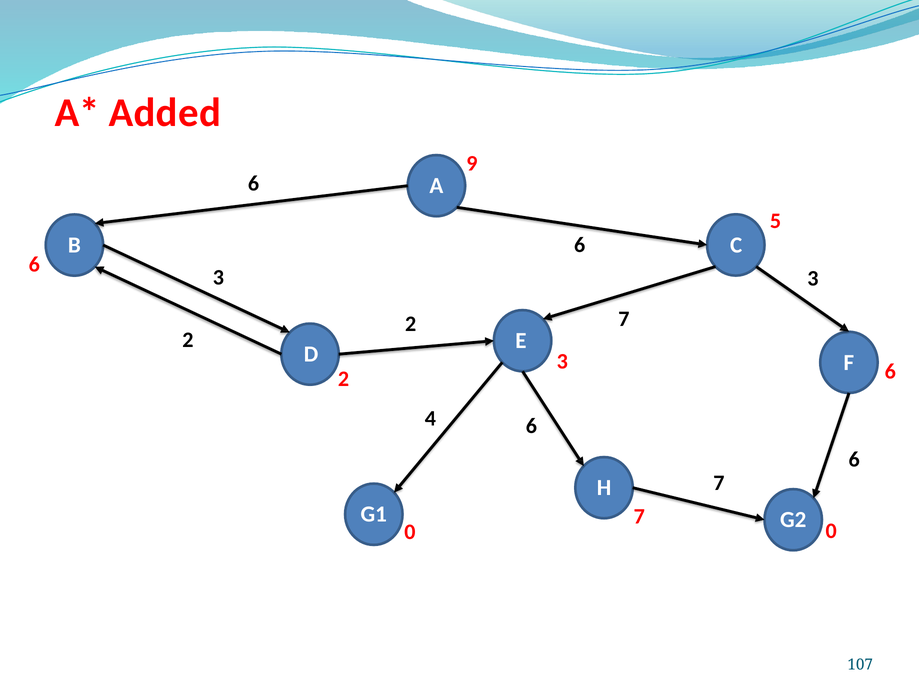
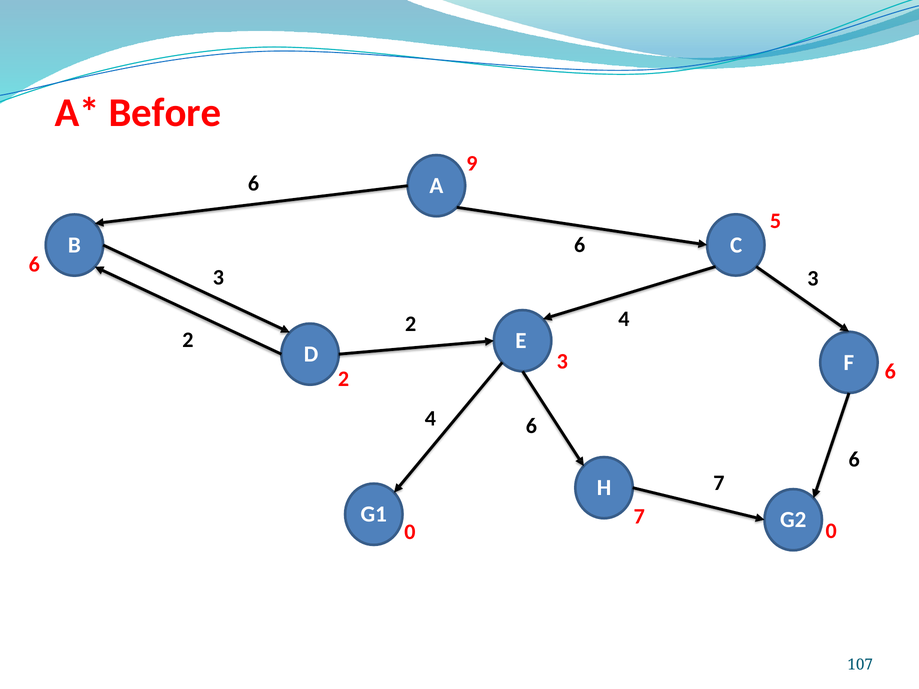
Added: Added -> Before (165, 113)
2 7: 7 -> 4 (624, 319)
